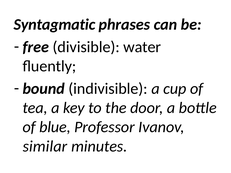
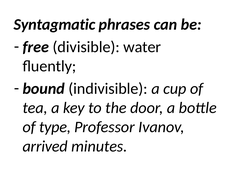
blue: blue -> type (55, 127)
similar: similar -> arrived (45, 146)
